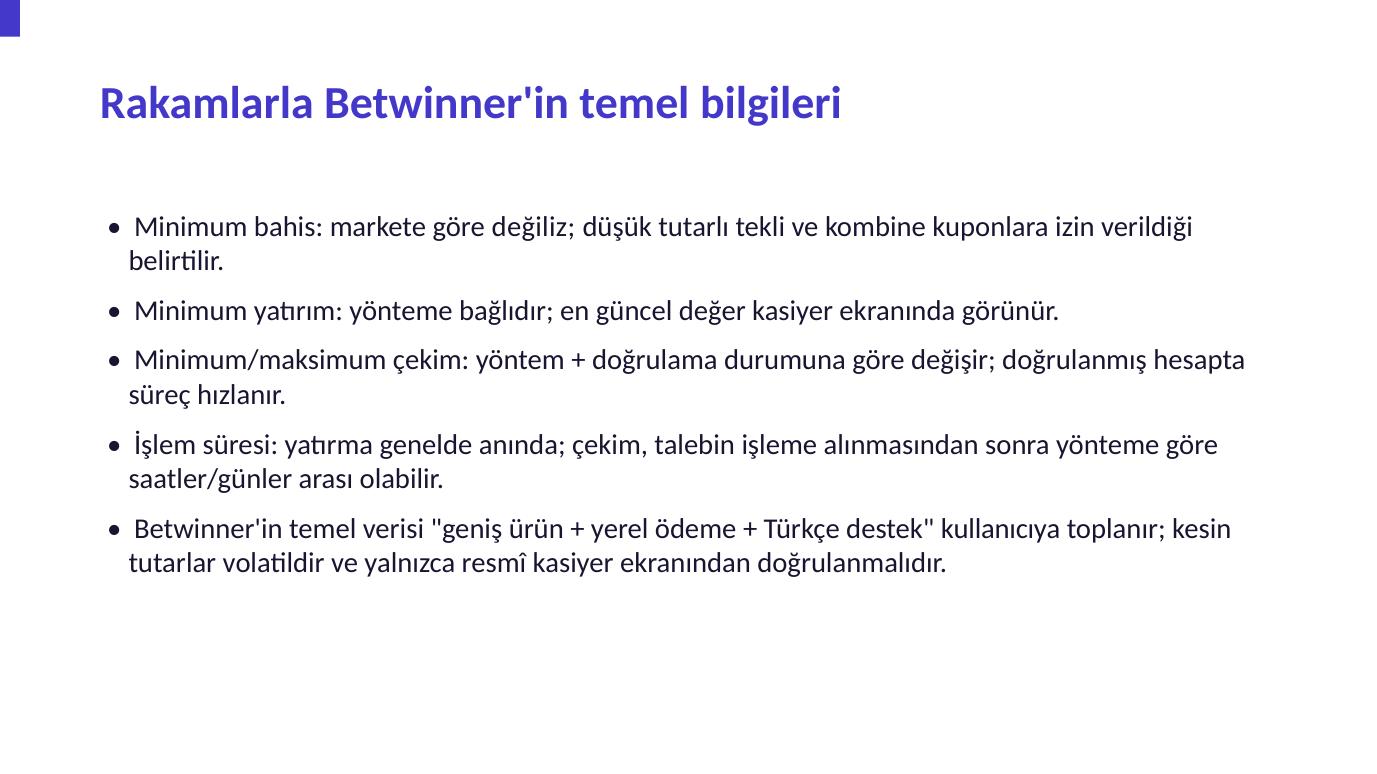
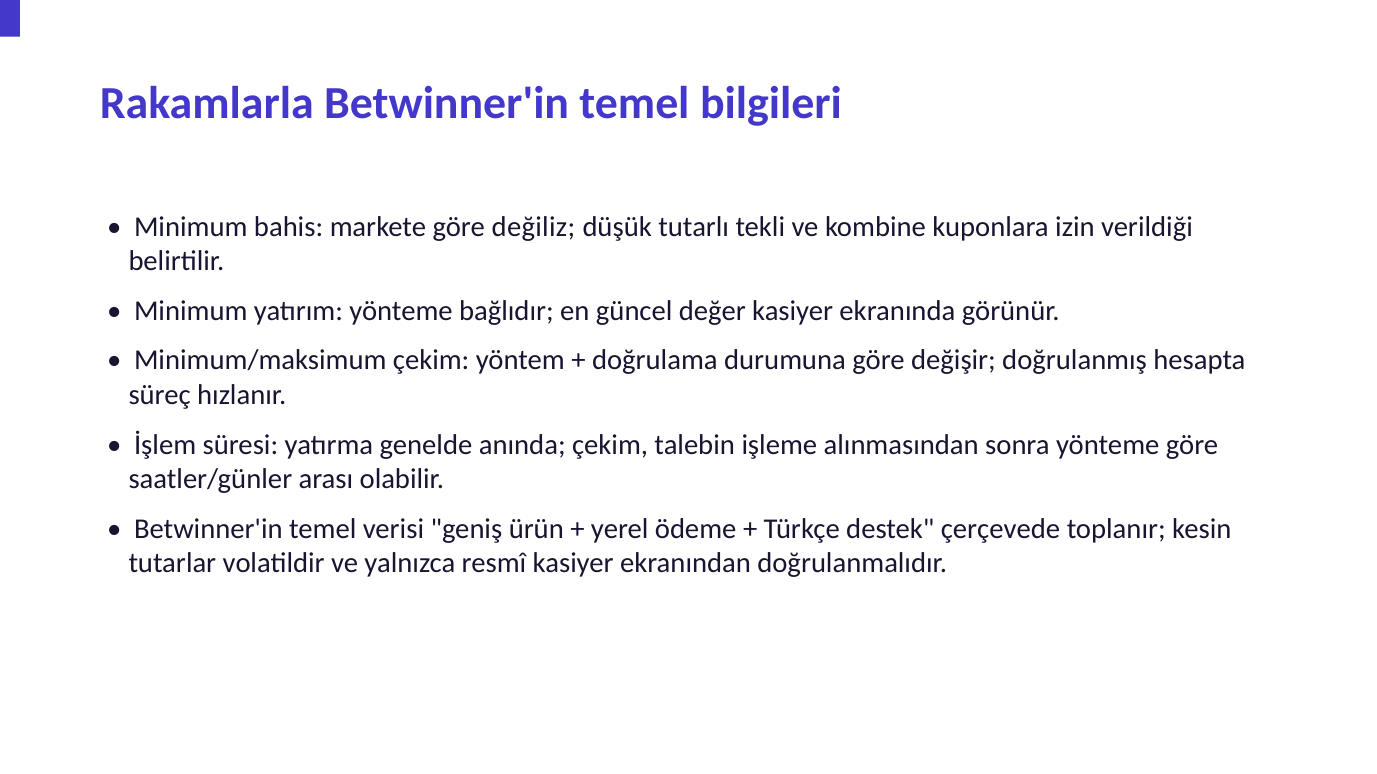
kullanıcıya: kullanıcıya -> çerçevede (1001, 529)
